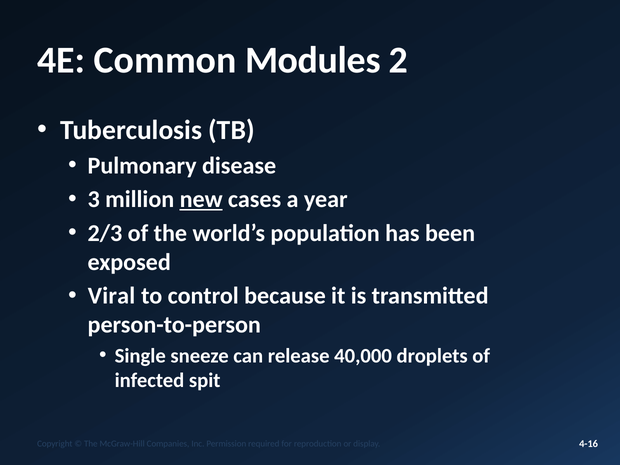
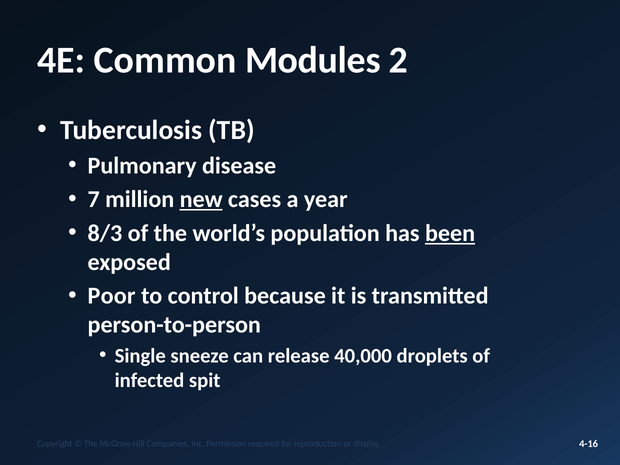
3: 3 -> 7 (94, 199)
2/3: 2/3 -> 8/3 (105, 233)
been underline: none -> present (450, 233)
Viral: Viral -> Poor (112, 296)
